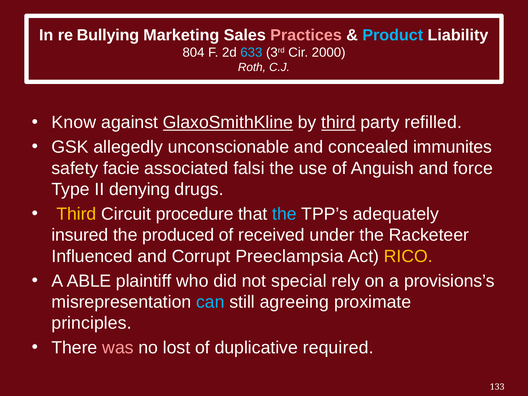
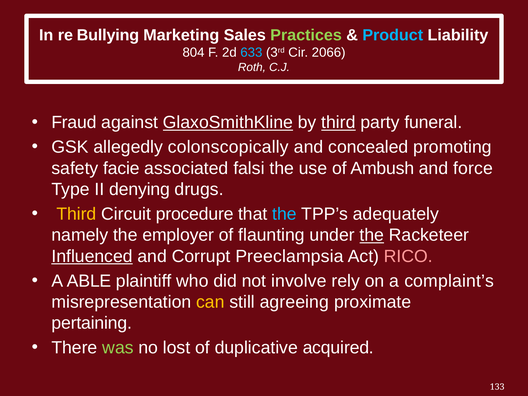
Practices colour: pink -> light green (306, 35)
2000: 2000 -> 2066 (329, 52)
Know: Know -> Fraud (74, 123)
refilled: refilled -> funeral (433, 123)
unconscionable: unconscionable -> colonscopically (228, 147)
immunites: immunites -> promoting (452, 147)
Anguish: Anguish -> Ambush (382, 168)
insured: insured -> namely (80, 235)
produced: produced -> employer (178, 235)
received: received -> flaunting (271, 235)
the underline: none -> present (372, 235)
Influenced underline: none -> present (92, 256)
RICO colour: yellow -> pink (408, 256)
special: special -> involve (299, 281)
provisions’s: provisions’s -> complaint’s (449, 281)
can colour: light blue -> yellow (210, 302)
principles: principles -> pertaining (92, 323)
was colour: pink -> light green (118, 348)
required: required -> acquired (338, 348)
